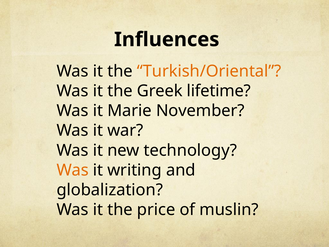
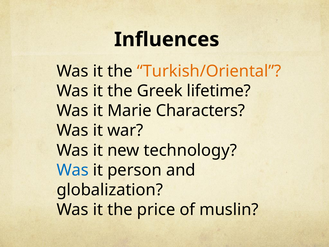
November: November -> Characters (200, 111)
Was colour: orange -> blue (73, 170)
writing: writing -> person (135, 170)
